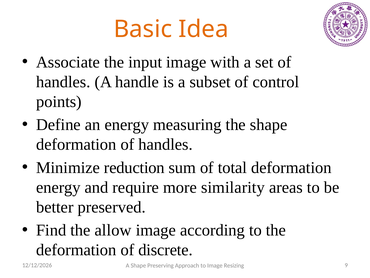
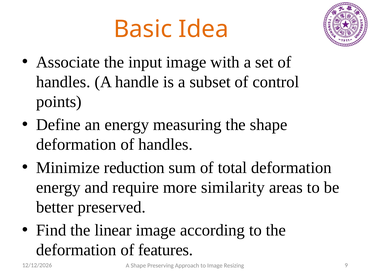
allow: allow -> linear (113, 230)
discrete: discrete -> features (166, 250)
